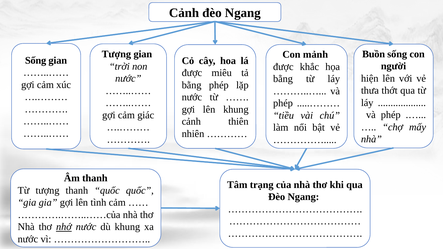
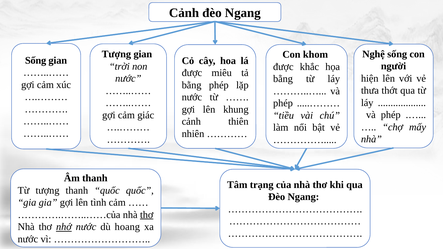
Buồn: Buồn -> Nghệ (374, 54)
mảnh: mảnh -> khom (315, 55)
thơ underline: none -> present (147, 215)
dù khung: khung -> hoang (127, 227)
